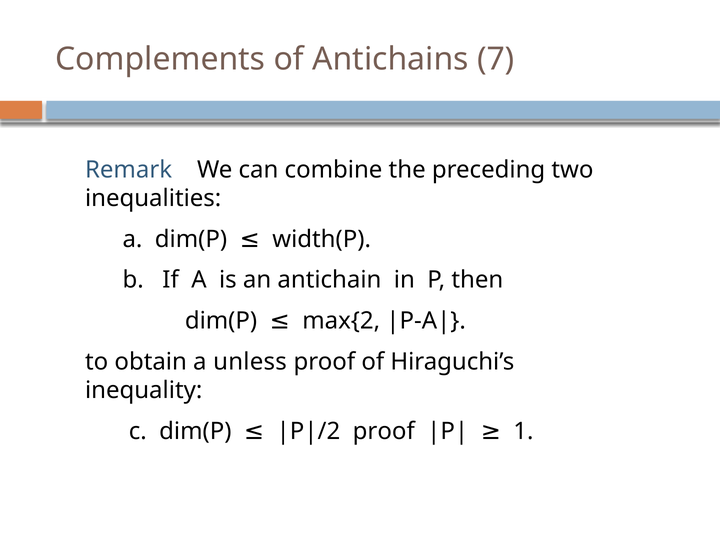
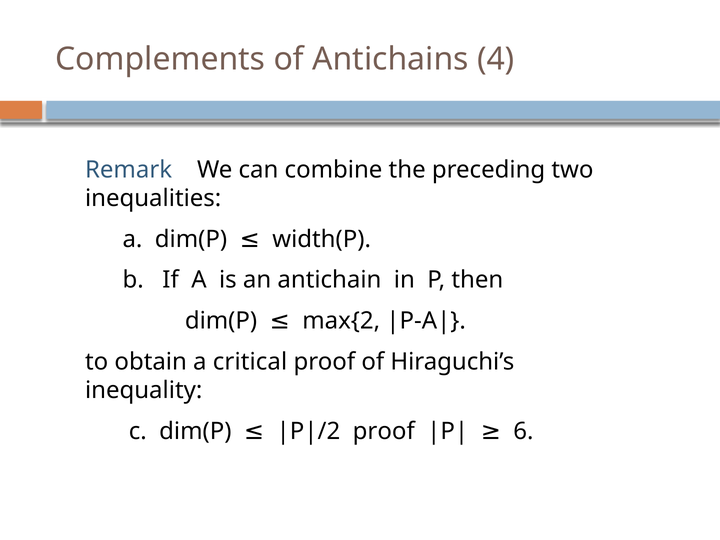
7: 7 -> 4 (496, 59)
unless: unless -> critical (250, 362)
1: 1 -> 6 (523, 431)
